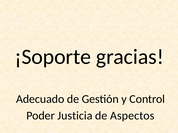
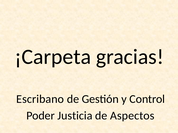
¡Soporte: ¡Soporte -> ¡Carpeta (53, 57)
Adecuado: Adecuado -> Escribano (40, 99)
